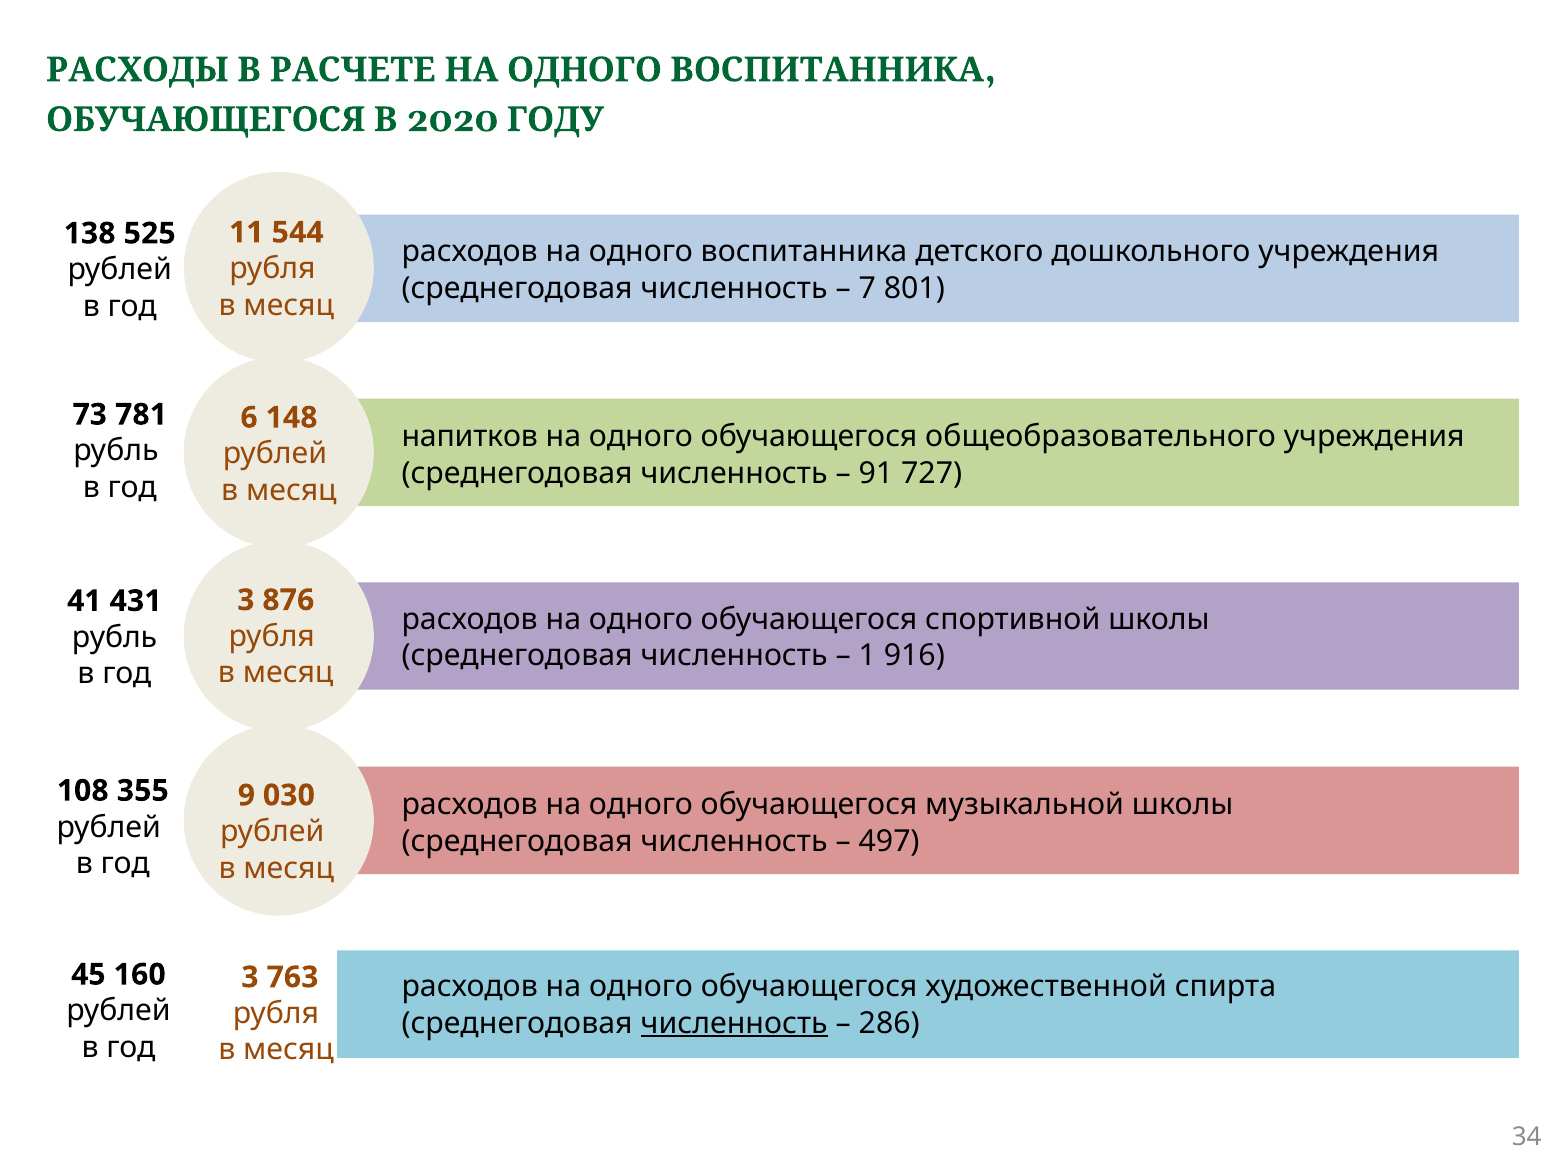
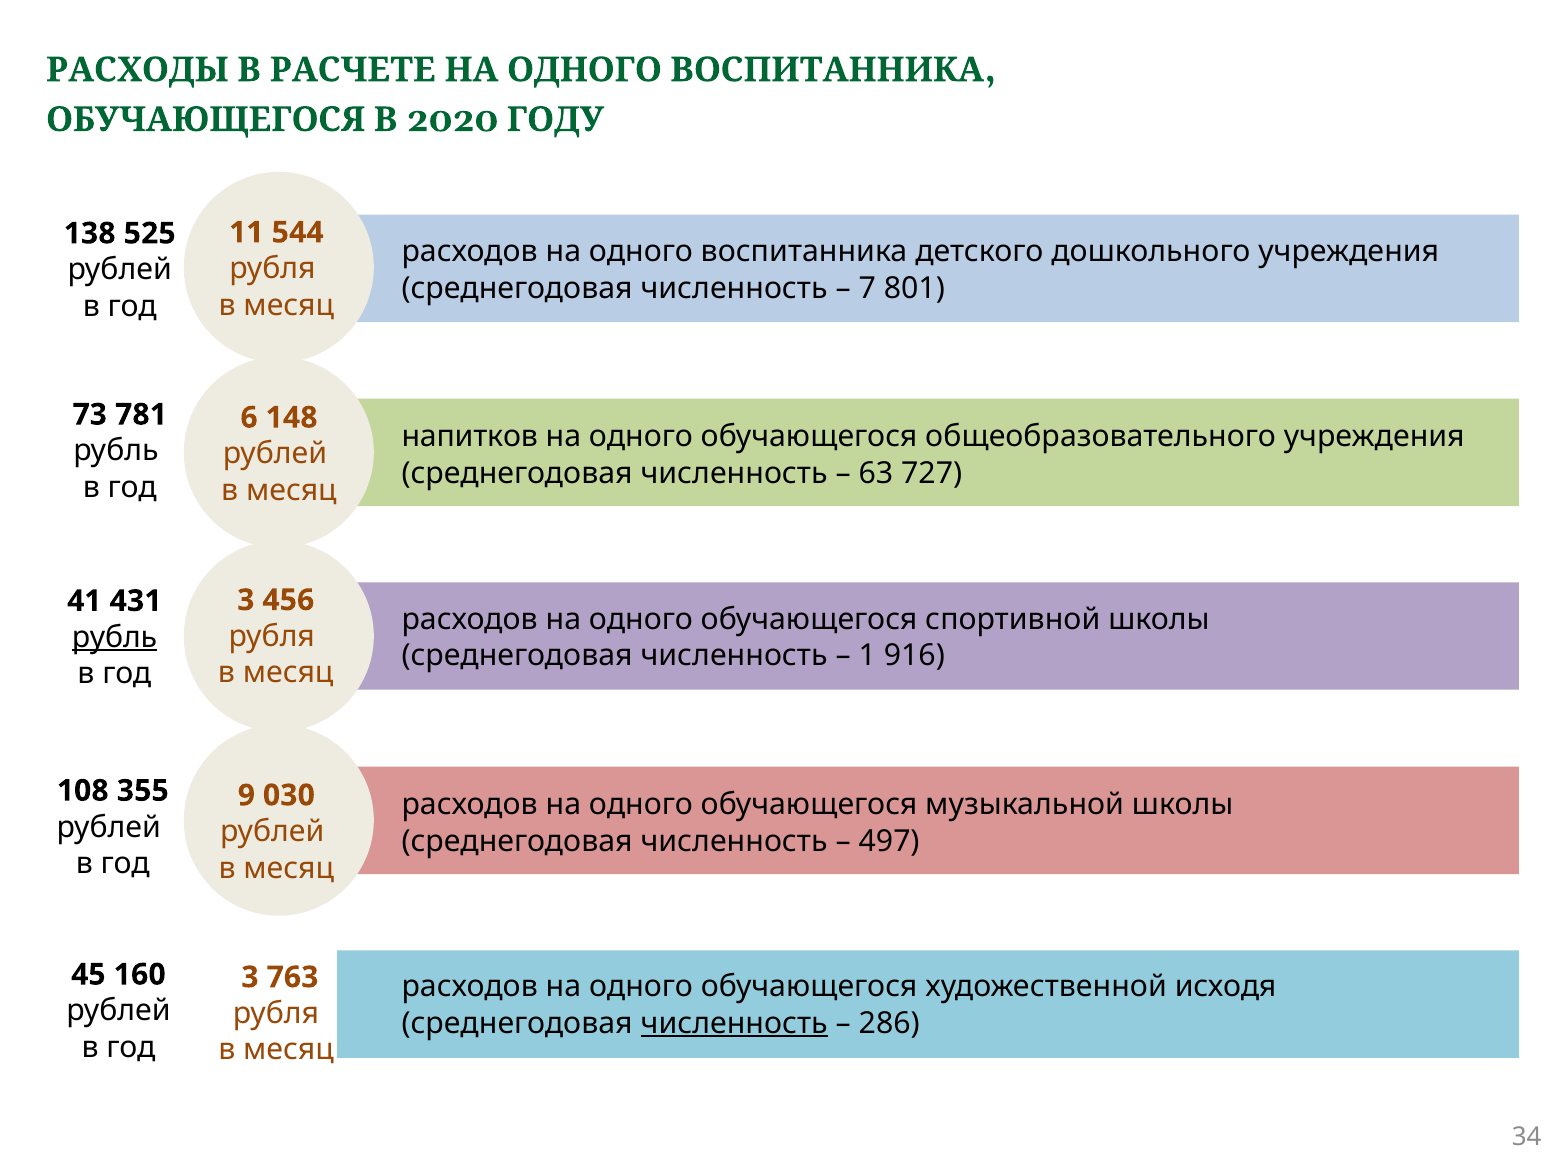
91: 91 -> 63 (876, 473)
876: 876 -> 456 (288, 600)
рубль underline: none -> present (114, 637)
спирта: спирта -> исходя (1226, 987)
